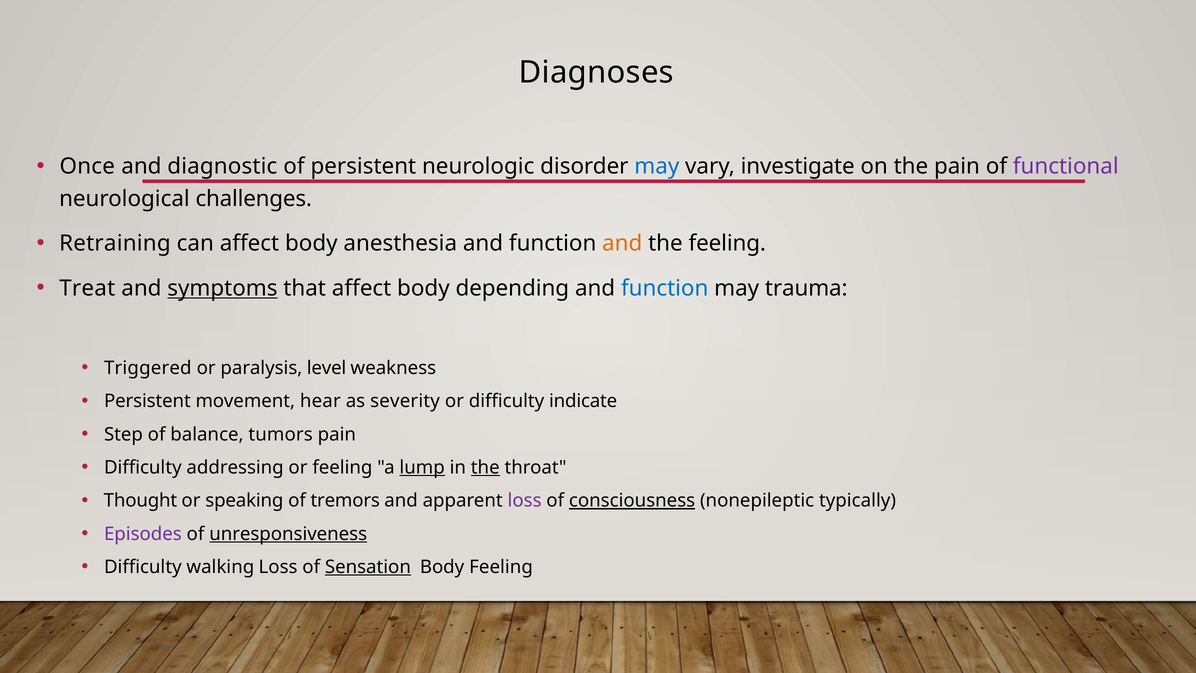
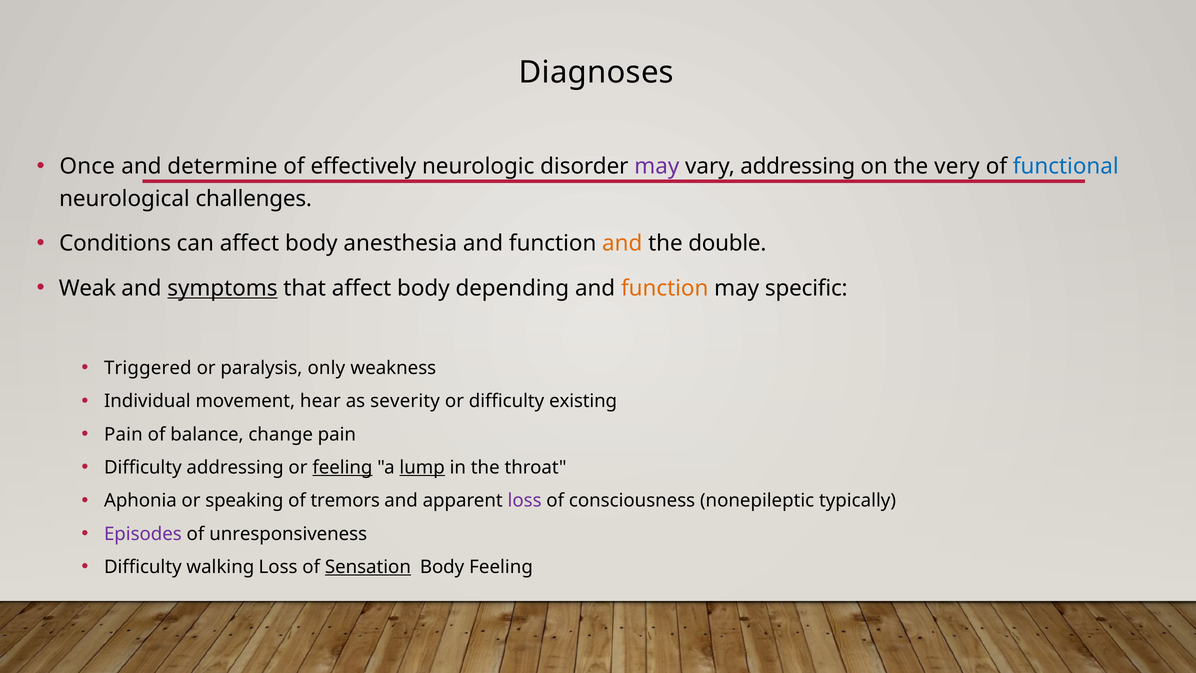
diagnostic: diagnostic -> determine (222, 166)
of persistent: persistent -> effectively (363, 166)
may colour: blue -> purple (657, 166)
vary investigate: investigate -> addressing (798, 166)
the pain: pain -> very (957, 166)
functional colour: purple -> blue (1066, 166)
Retraining: Retraining -> Conditions (115, 243)
the feeling: feeling -> double (727, 243)
Treat: Treat -> Weak (87, 288)
function colour: blue -> orange (665, 288)
trauma: trauma -> specific (806, 288)
level: level -> only (326, 368)
Persistent: Persistent -> Individual (147, 401)
indicate: indicate -> existing (583, 401)
Step: Step -> Pain (123, 434)
tumors: tumors -> change (281, 434)
feeling underline: none -> present (342, 467)
the underline: present -> none (485, 467)
Thought: Thought -> Aphonia (140, 501)
consciousness underline: present -> none (632, 501)
unresponsiveness underline: present -> none (288, 534)
